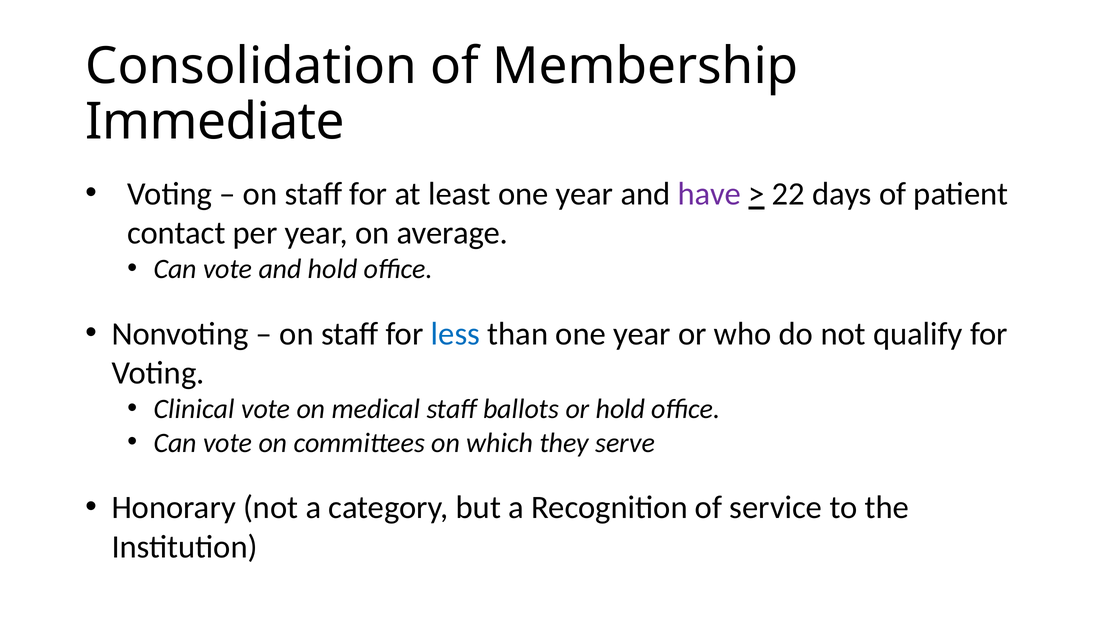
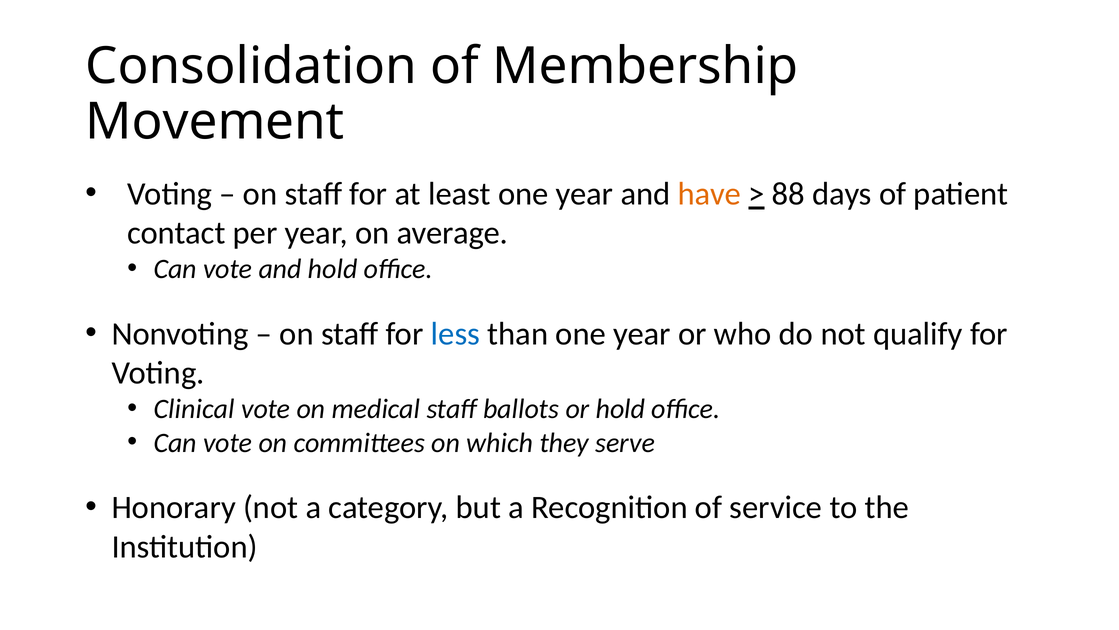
Immediate: Immediate -> Movement (215, 122)
have colour: purple -> orange (709, 194)
22: 22 -> 88 (788, 194)
